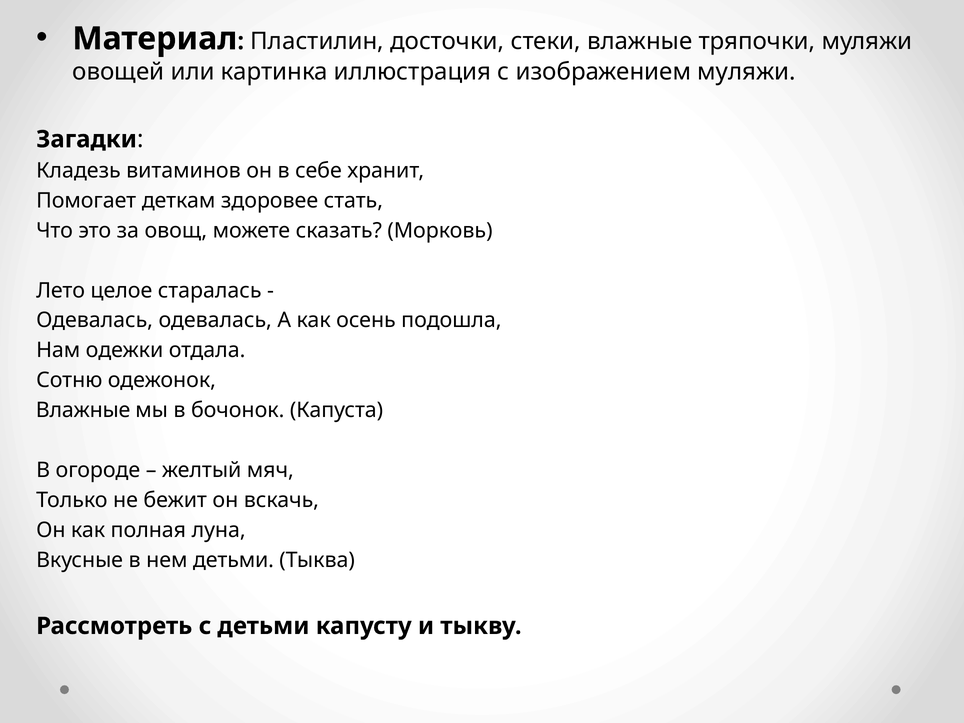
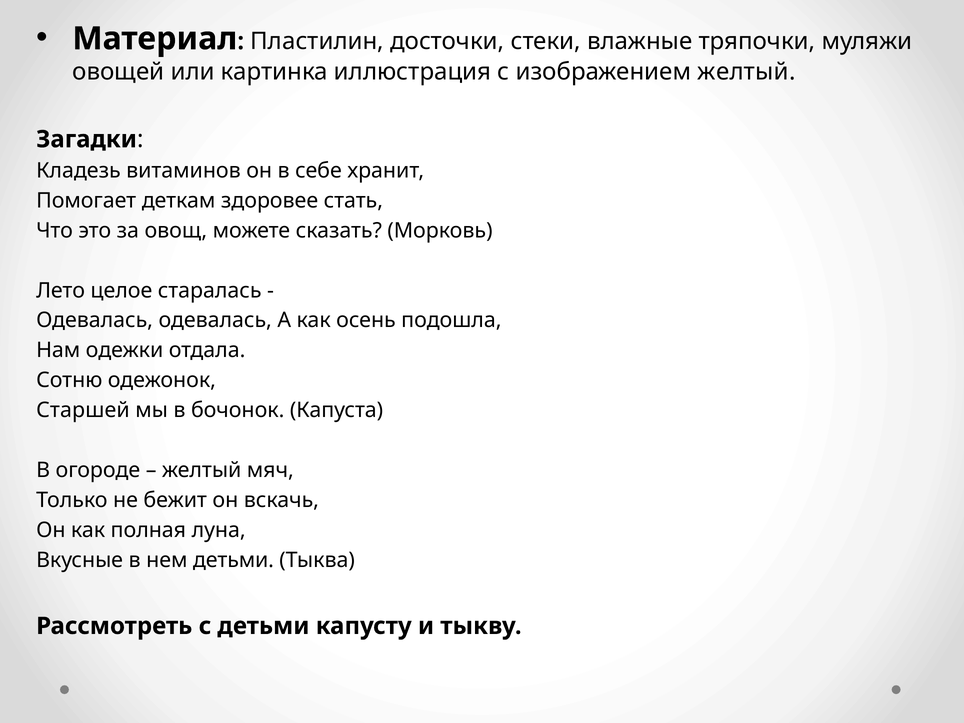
изображением муляжи: муляжи -> желтый (747, 72)
Влажные: Влажные -> Старшей (83, 410)
